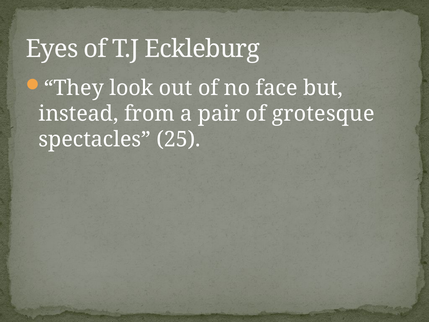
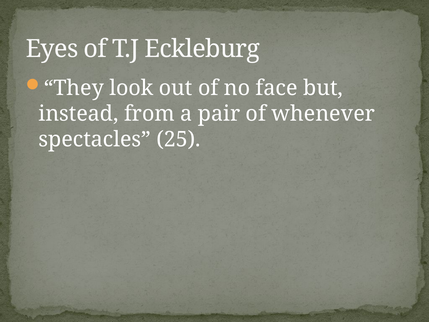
grotesque: grotesque -> whenever (323, 114)
